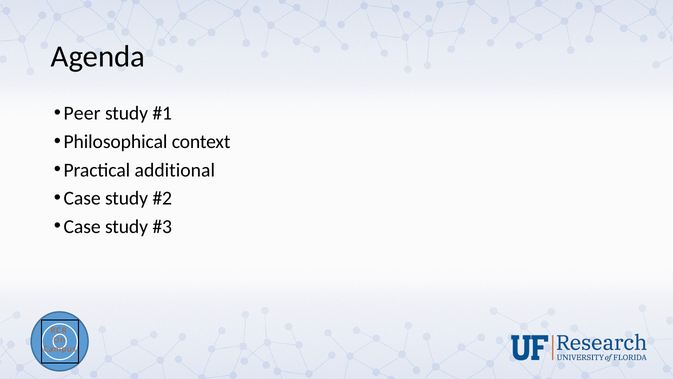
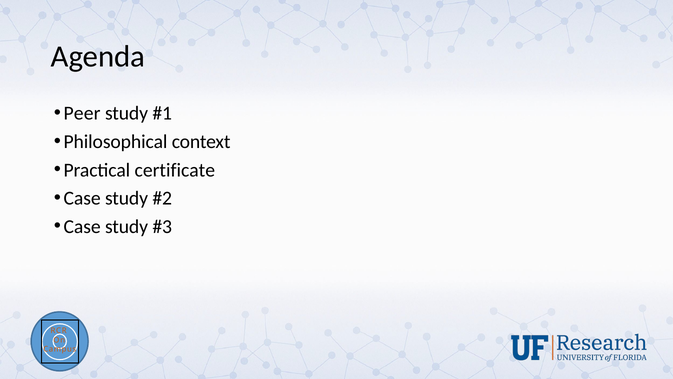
additional: additional -> certificate (175, 170)
